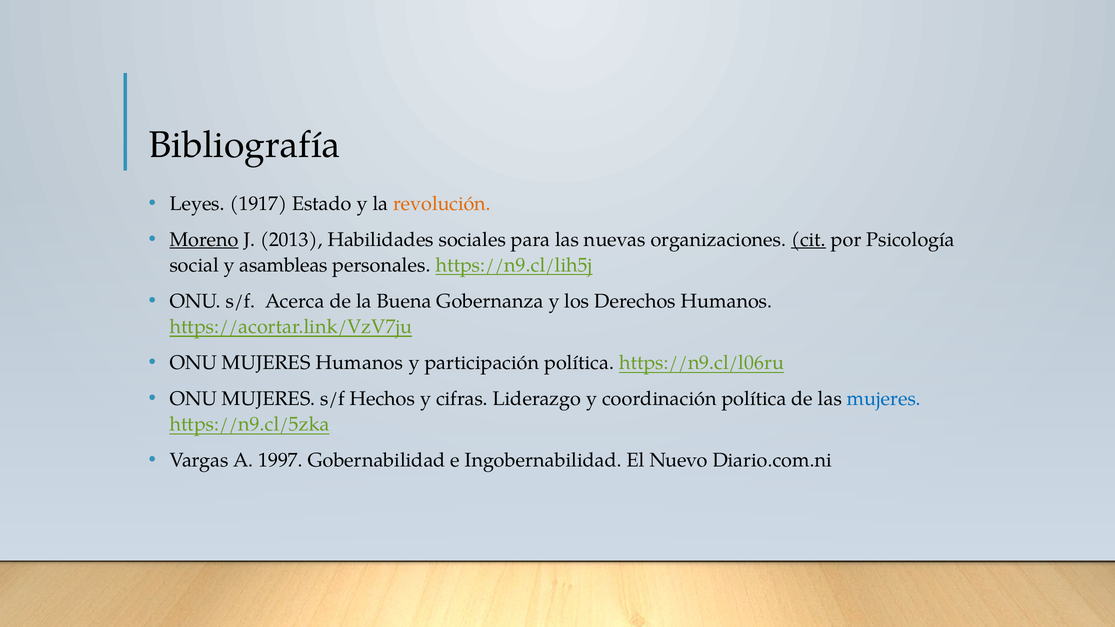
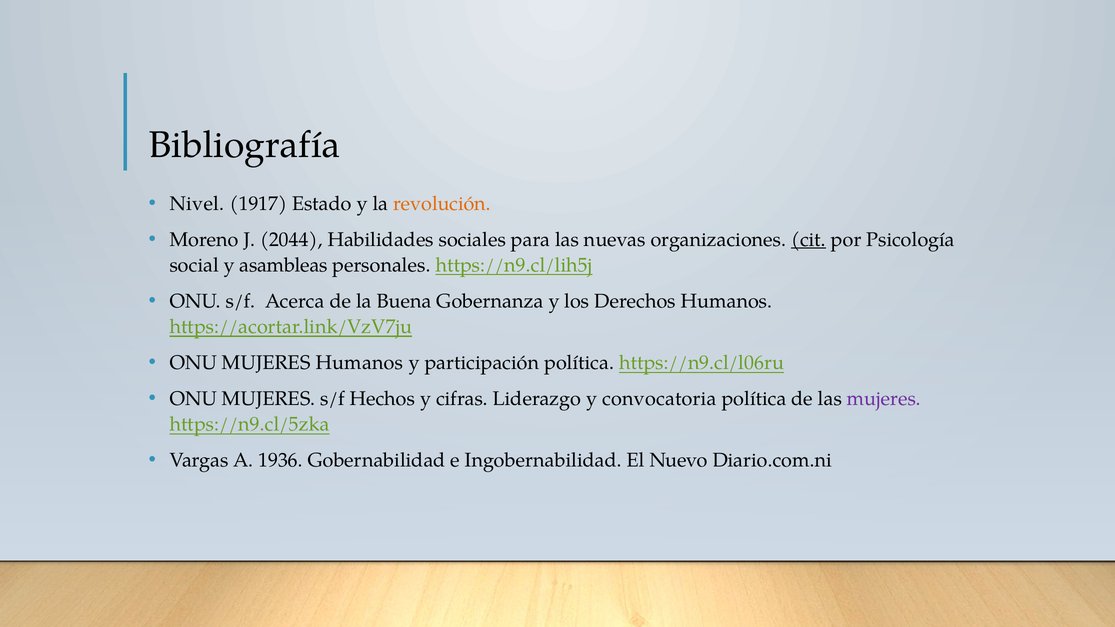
Leyes: Leyes -> Nivel (197, 204)
Moreno underline: present -> none (204, 240)
2013: 2013 -> 2044 (291, 240)
coordinación: coordinación -> convocatoria (659, 399)
mujeres colour: blue -> purple (884, 399)
1997: 1997 -> 1936 (281, 460)
